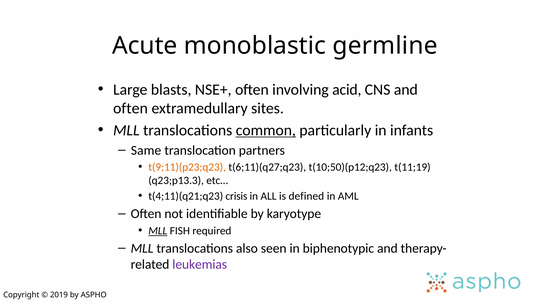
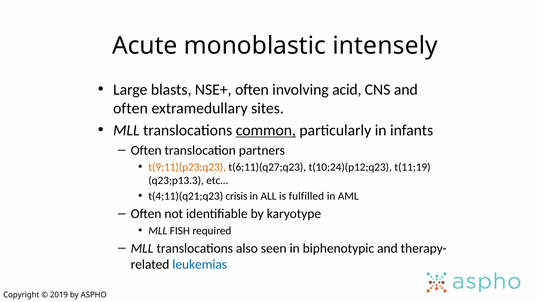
germline: germline -> intensely (385, 46)
Same: Same -> Often (146, 150)
t(10;50)(p12;q23: t(10;50)(p12;q23 -> t(10;24)(p12;q23 (350, 167)
defined: defined -> fulfilled (306, 196)
MLL underline: present -> none (158, 231)
leukemias colour: purple -> blue (200, 264)
